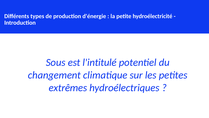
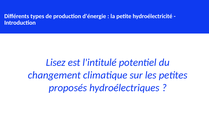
Sous: Sous -> Lisez (56, 62)
extrêmes: extrêmes -> proposés (68, 87)
